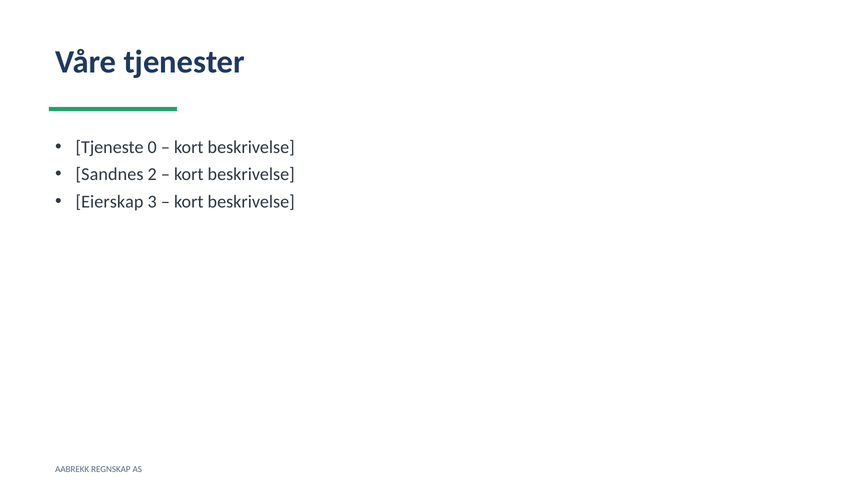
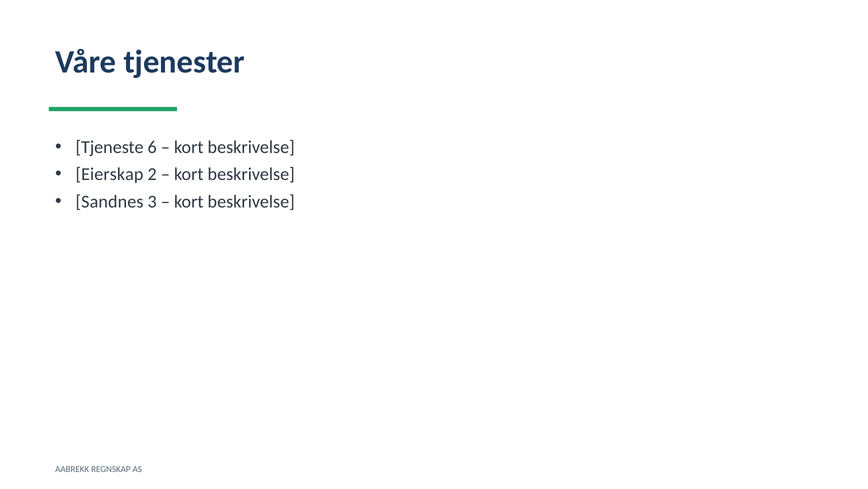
0: 0 -> 6 (152, 147)
Sandnes: Sandnes -> Eierskap (110, 174)
Eierskap: Eierskap -> Sandnes (110, 201)
